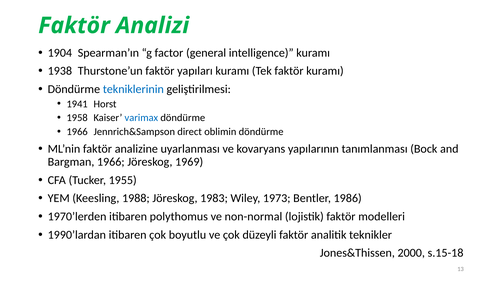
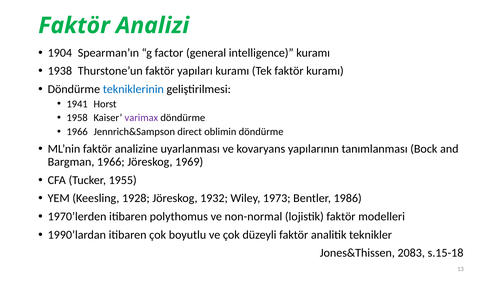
varimax colour: blue -> purple (141, 118)
1988: 1988 -> 1928 (136, 199)
1983: 1983 -> 1932 (214, 199)
2000: 2000 -> 2083 (411, 253)
